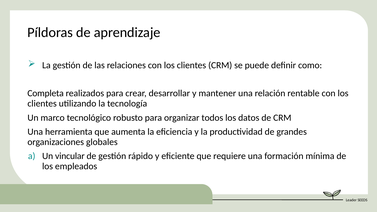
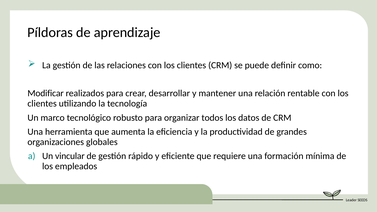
Completa: Completa -> Modificar (46, 93)
